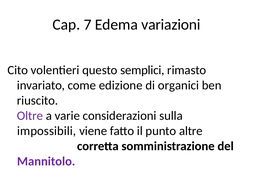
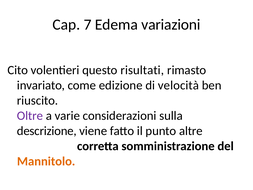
semplici: semplici -> risultati (142, 70)
organici: organici -> velocità (178, 85)
impossibili: impossibili -> descrizione (47, 131)
Mannitolo colour: purple -> orange (46, 161)
